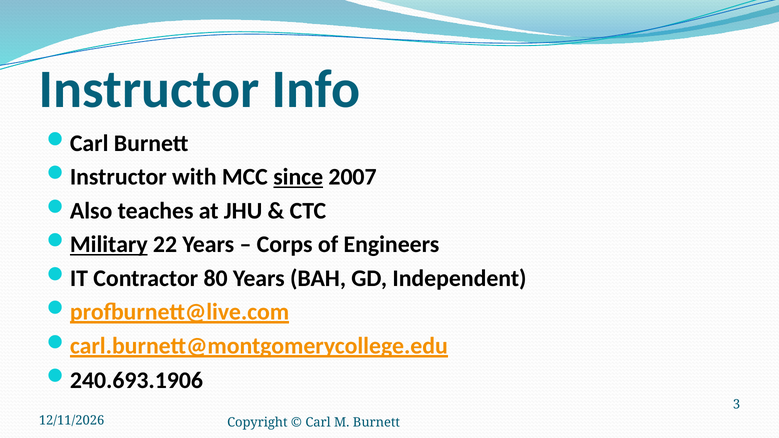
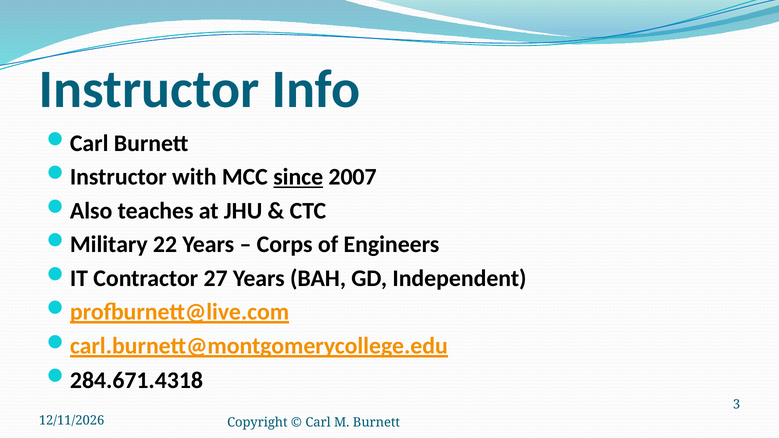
Military underline: present -> none (109, 245)
80: 80 -> 27 (216, 278)
240.693.1906: 240.693.1906 -> 284.671.4318 (136, 380)
